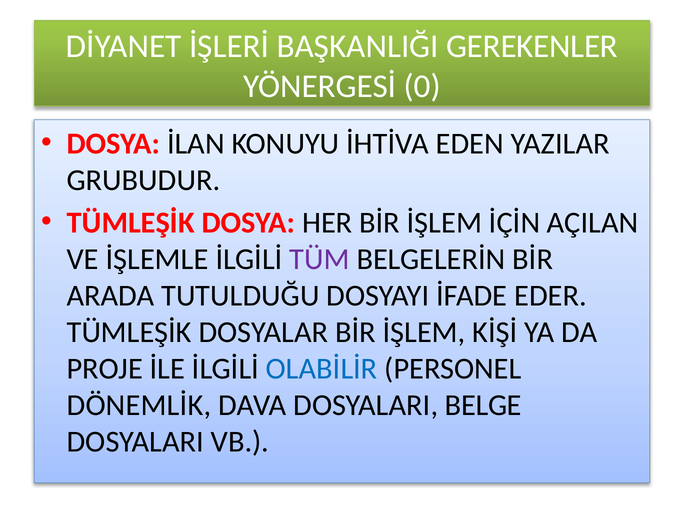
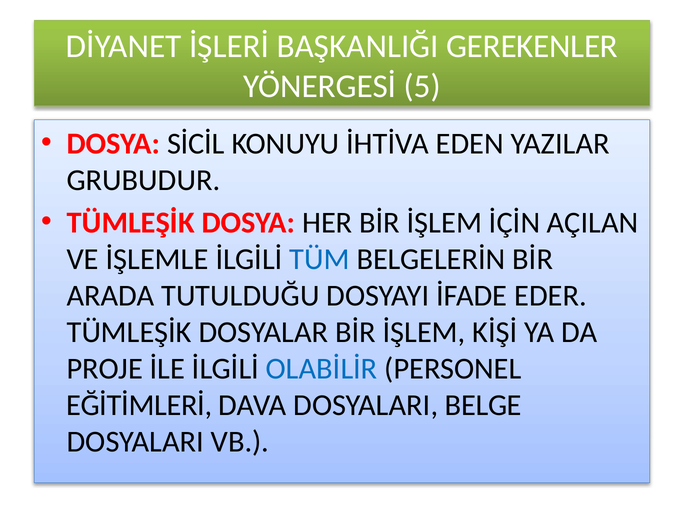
0: 0 -> 5 (422, 86)
İLAN: İLAN -> SİCİL (196, 143)
TÜM colour: purple -> blue (320, 259)
DÖNEMLİK: DÖNEMLİK -> EĞİTİMLERİ (139, 405)
